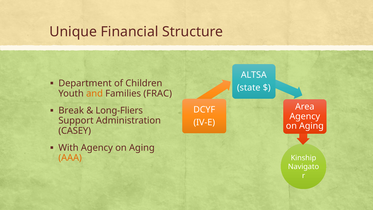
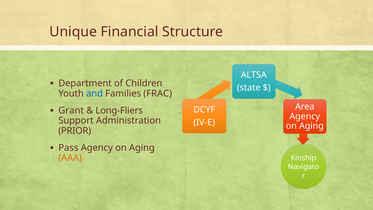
and colour: orange -> blue (95, 93)
Break: Break -> Grant (71, 110)
CASEY: CASEY -> PRIOR (75, 131)
With: With -> Pass (68, 148)
